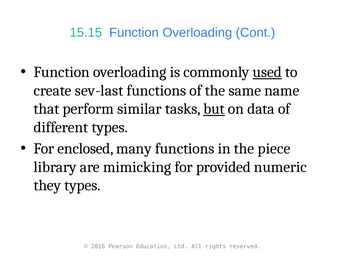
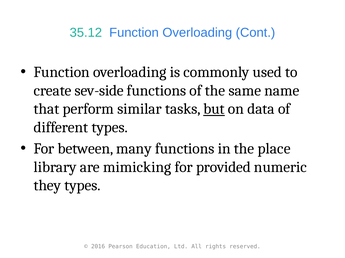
15.15: 15.15 -> 35.12 (86, 33)
used underline: present -> none (267, 72)
sev-last: sev-last -> sev-side (99, 91)
enclosed: enclosed -> between (85, 149)
piece: piece -> place (274, 149)
